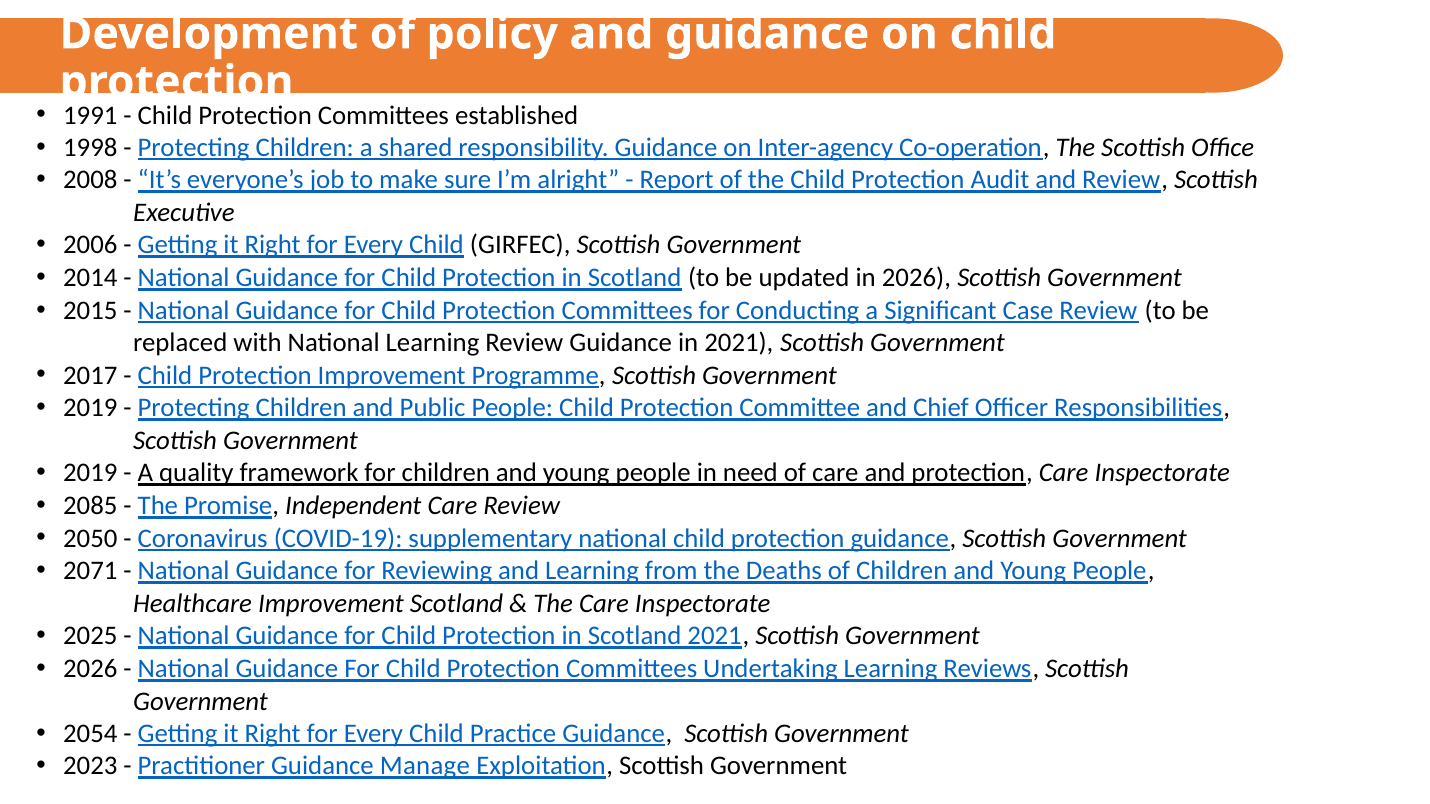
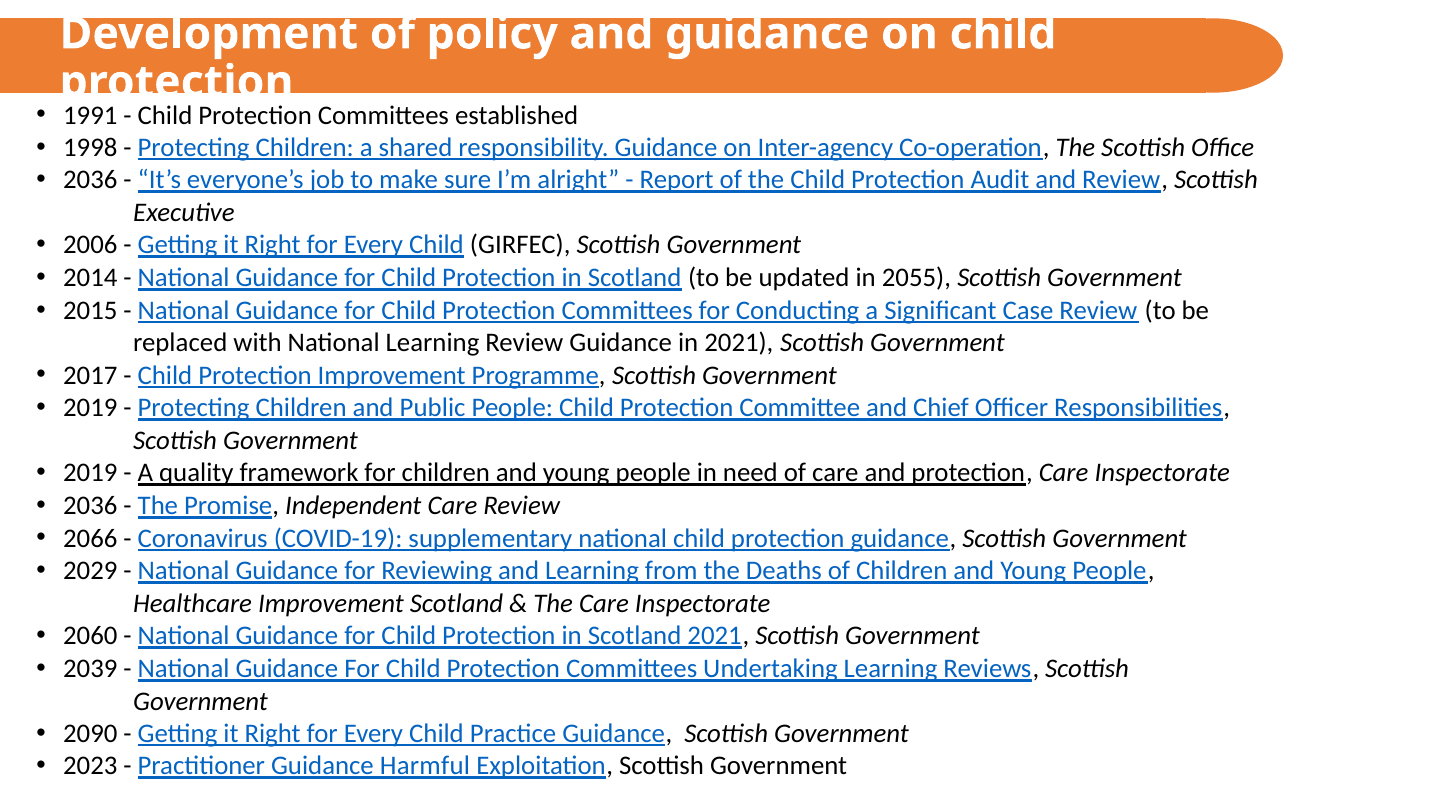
2008: 2008 -> 2036 (90, 180)
in 2026: 2026 -> 2055 (916, 278)
2085: 2085 -> 2036 (90, 506)
2050: 2050 -> 2066 (90, 538)
2071: 2071 -> 2029 (90, 571)
2025: 2025 -> 2060 (90, 636)
2026: 2026 -> 2039 (90, 669)
2054: 2054 -> 2090 (90, 734)
Manage: Manage -> Harmful (425, 766)
